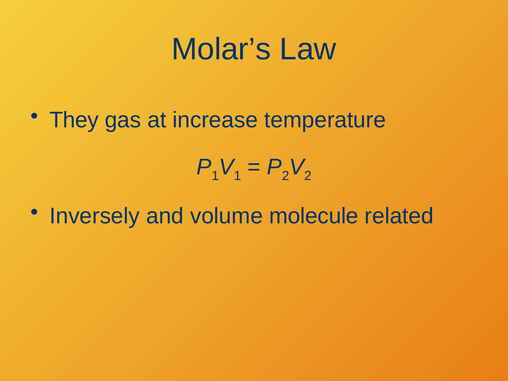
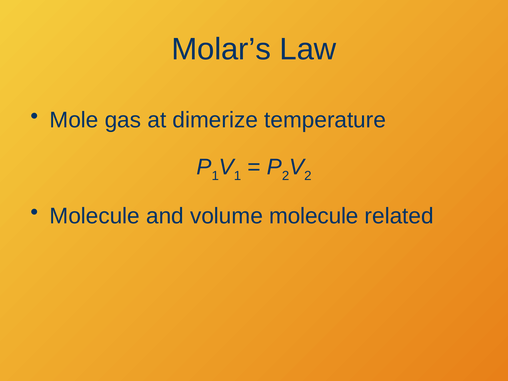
They: They -> Mole (74, 120)
increase: increase -> dimerize (215, 120)
Inversely: Inversely -> Molecule (95, 216)
